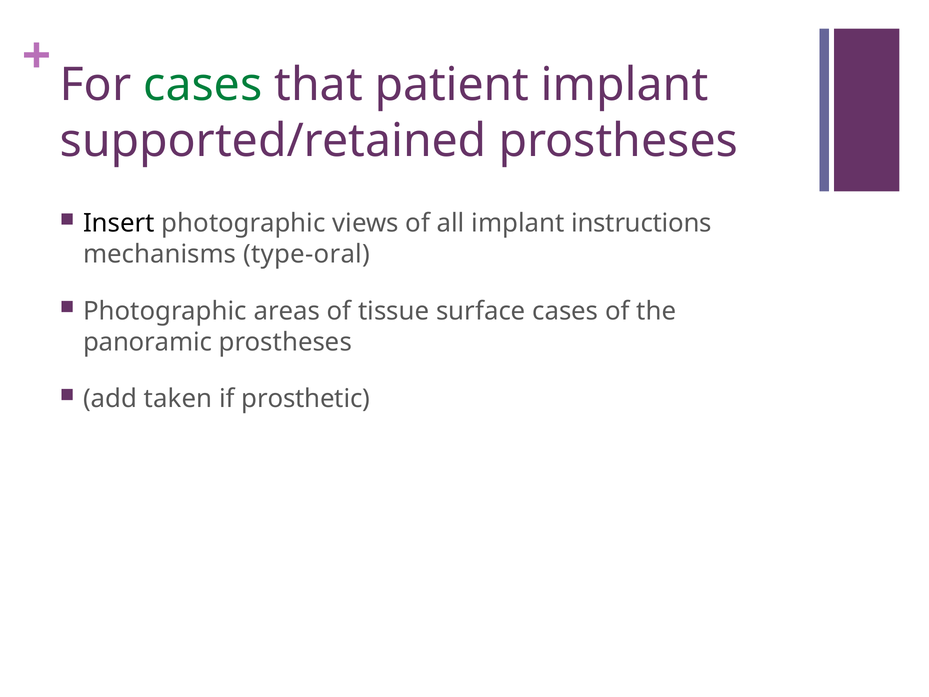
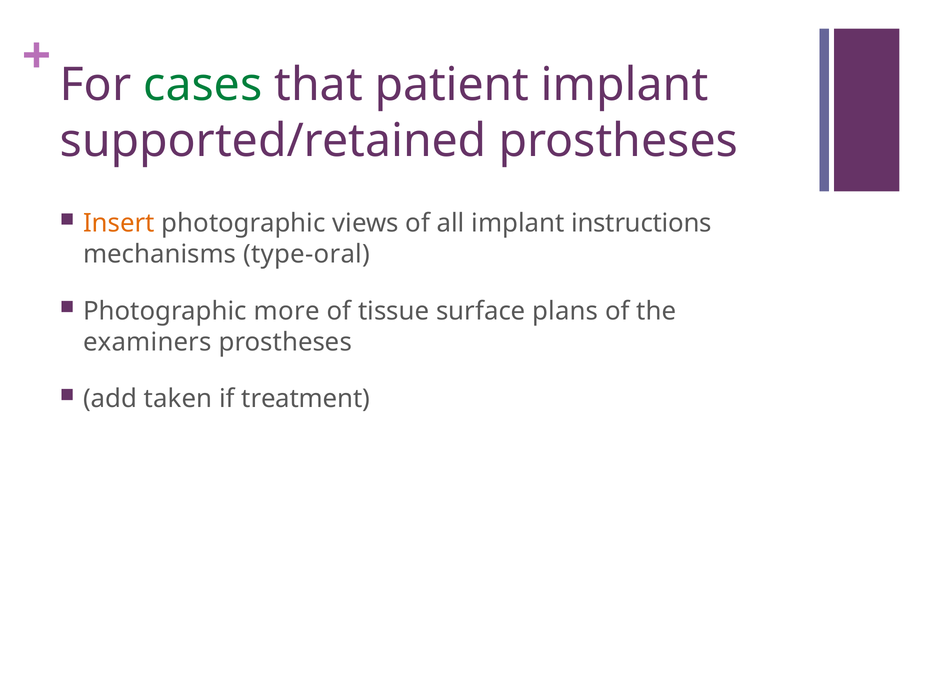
Insert colour: black -> orange (119, 223)
areas: areas -> more (287, 311)
surface cases: cases -> plans (565, 311)
panoramic: panoramic -> examiners (147, 342)
prosthetic: prosthetic -> treatment (306, 399)
